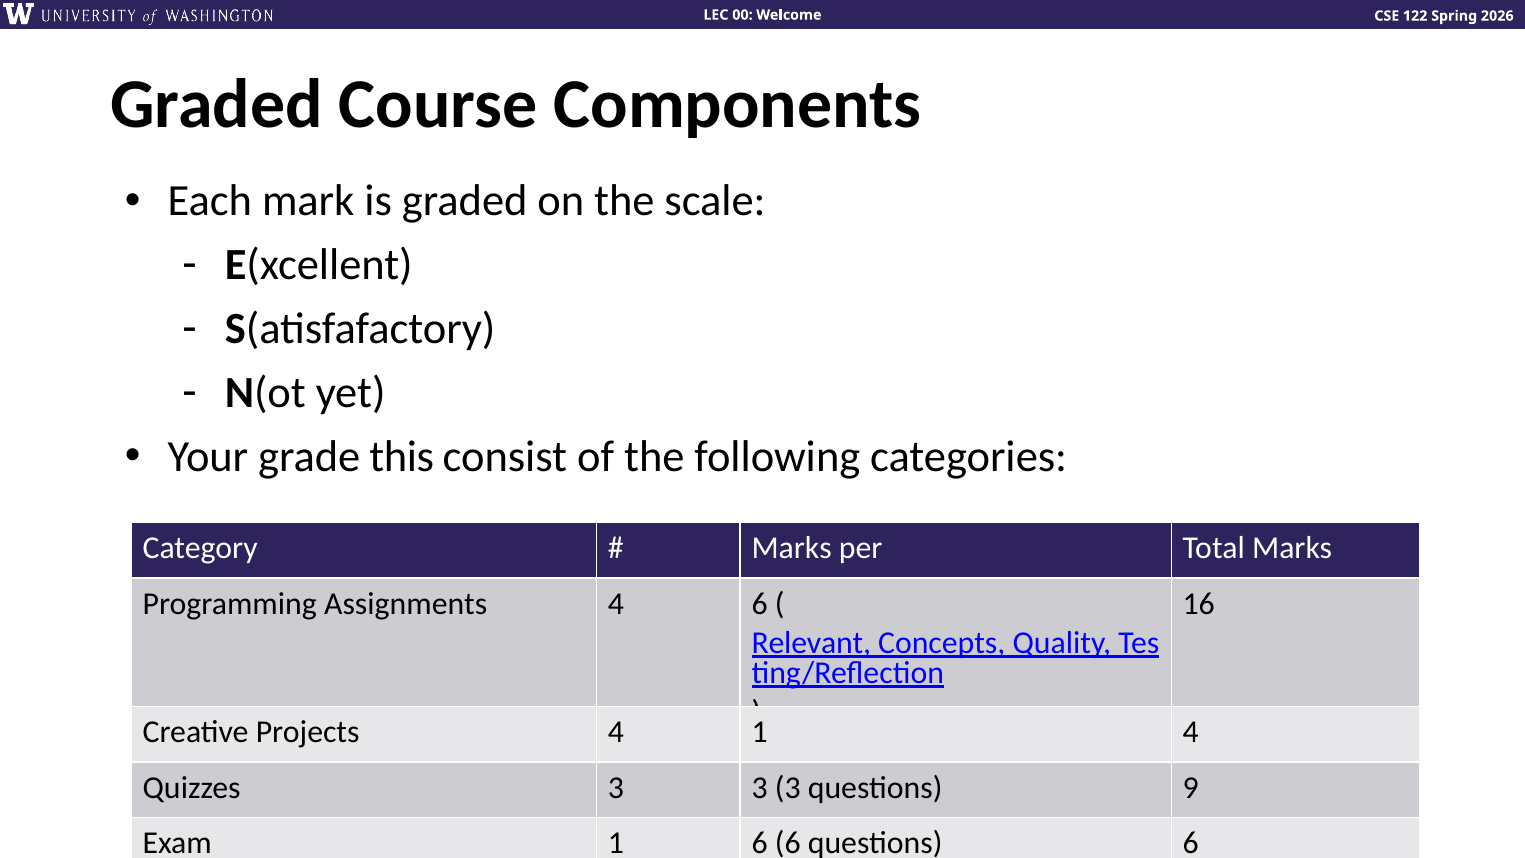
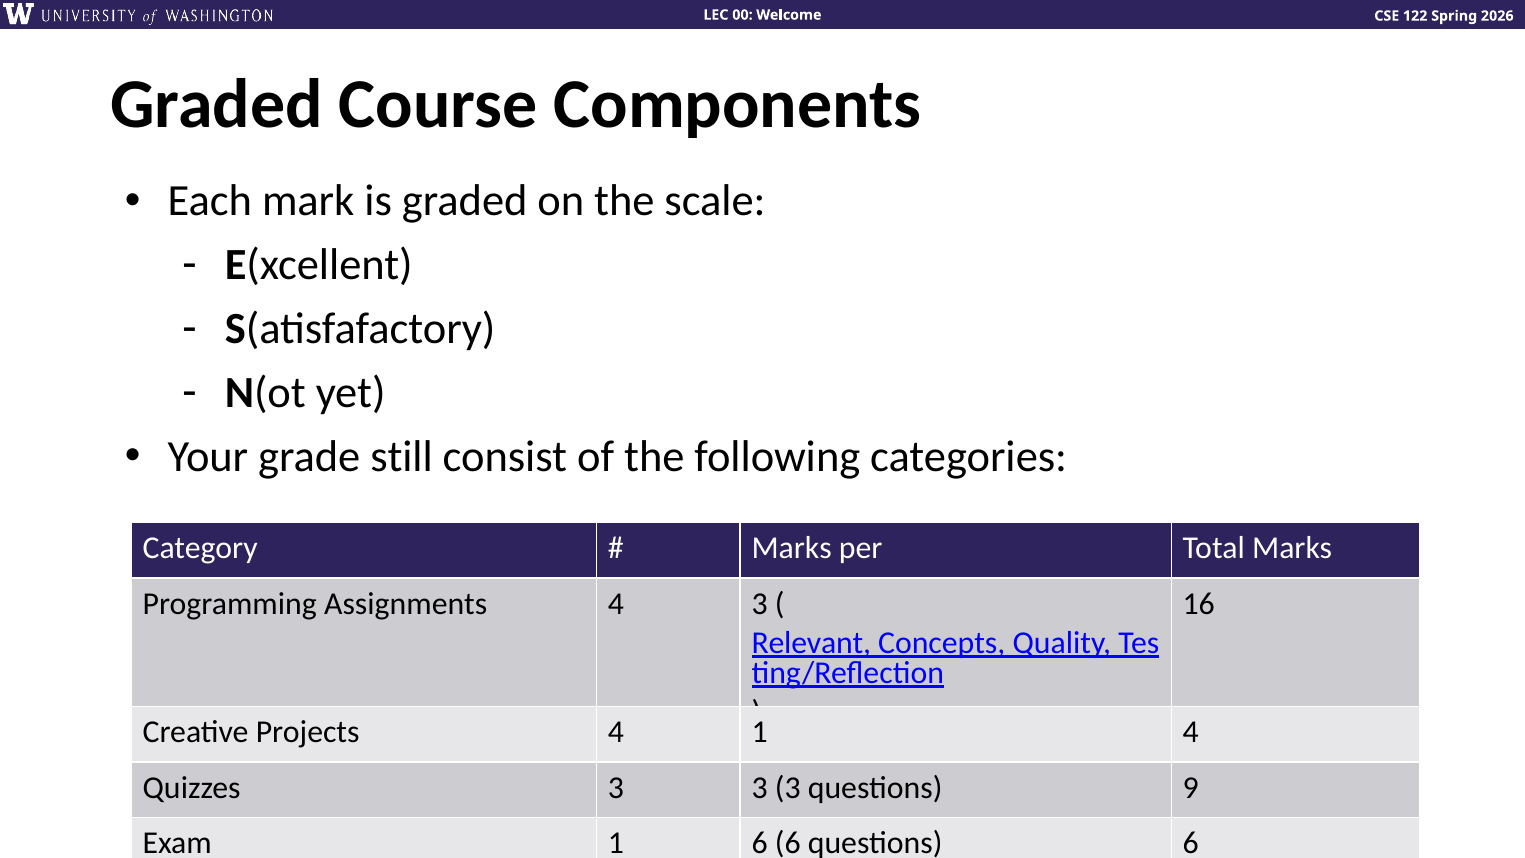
this: this -> still (402, 457)
4 6: 6 -> 3 (760, 604)
